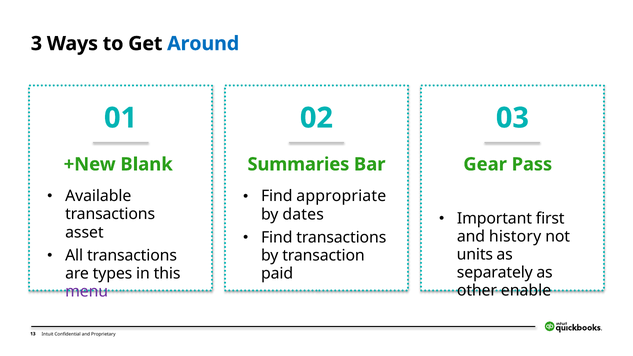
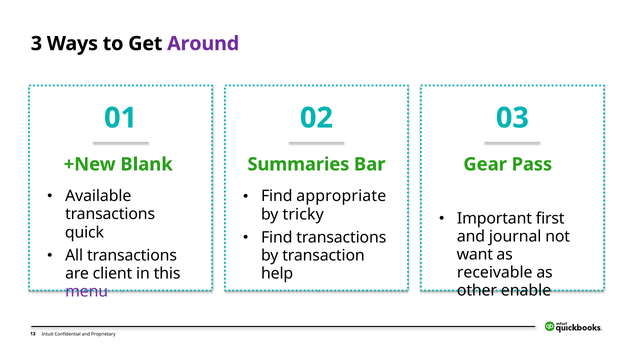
Around colour: blue -> purple (203, 44)
dates: dates -> tricky (303, 214)
asset: asset -> quick (84, 232)
history: history -> journal (515, 237)
units: units -> want (475, 255)
separately: separately -> receivable (495, 273)
types: types -> client (113, 274)
paid: paid -> help (277, 274)
